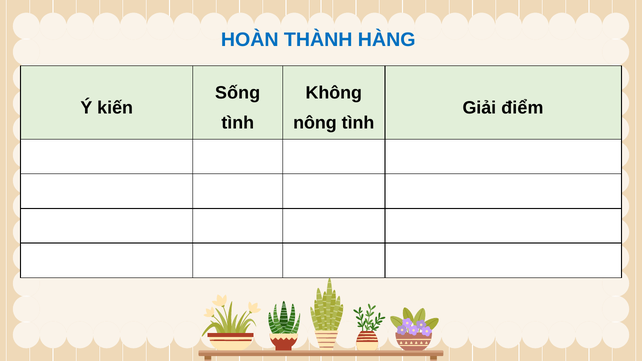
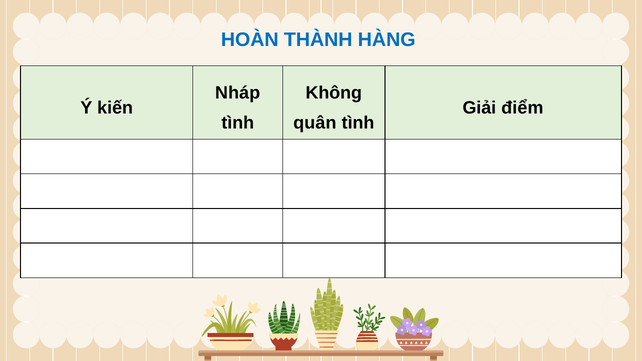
Sống: Sống -> Nháp (238, 93)
nông: nông -> quân (315, 123)
